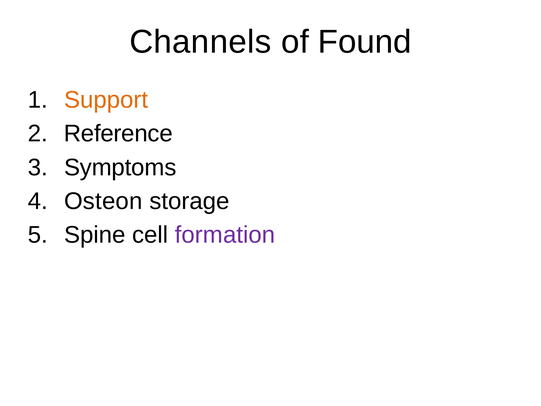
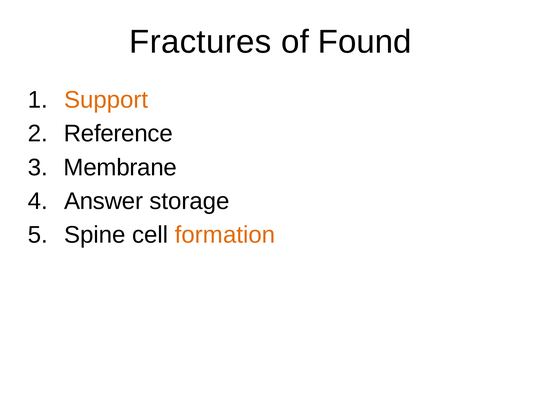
Channels: Channels -> Fractures (200, 42)
Symptoms: Symptoms -> Membrane (120, 167)
Osteon: Osteon -> Answer (104, 201)
formation colour: purple -> orange (225, 235)
